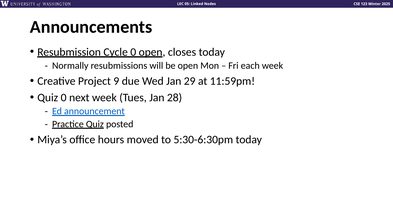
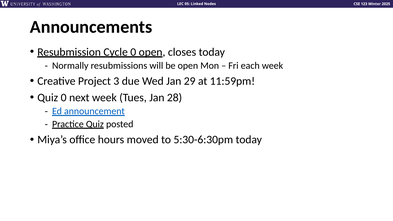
9: 9 -> 3 (116, 81)
